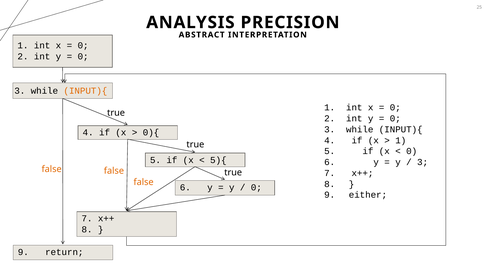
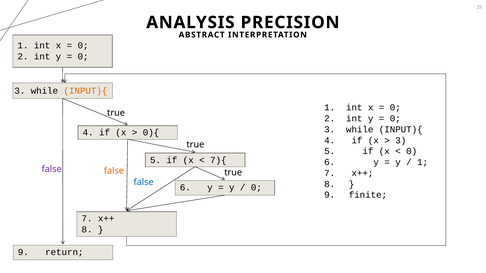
1: 1 -> 3 (401, 141)
5){: 5){ -> 7){ (218, 160)
3: 3 -> 1 (423, 162)
false colour: orange -> purple (52, 169)
false colour: orange -> blue (144, 182)
either: either -> finite (368, 195)
